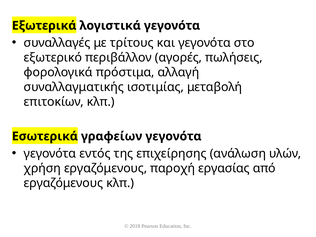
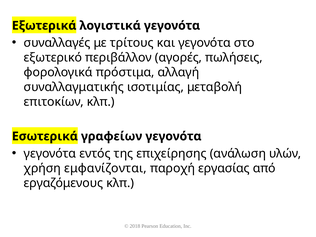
χρήση εργαζόμενους: εργαζόμενους -> εμφανίζονται (105, 168)
